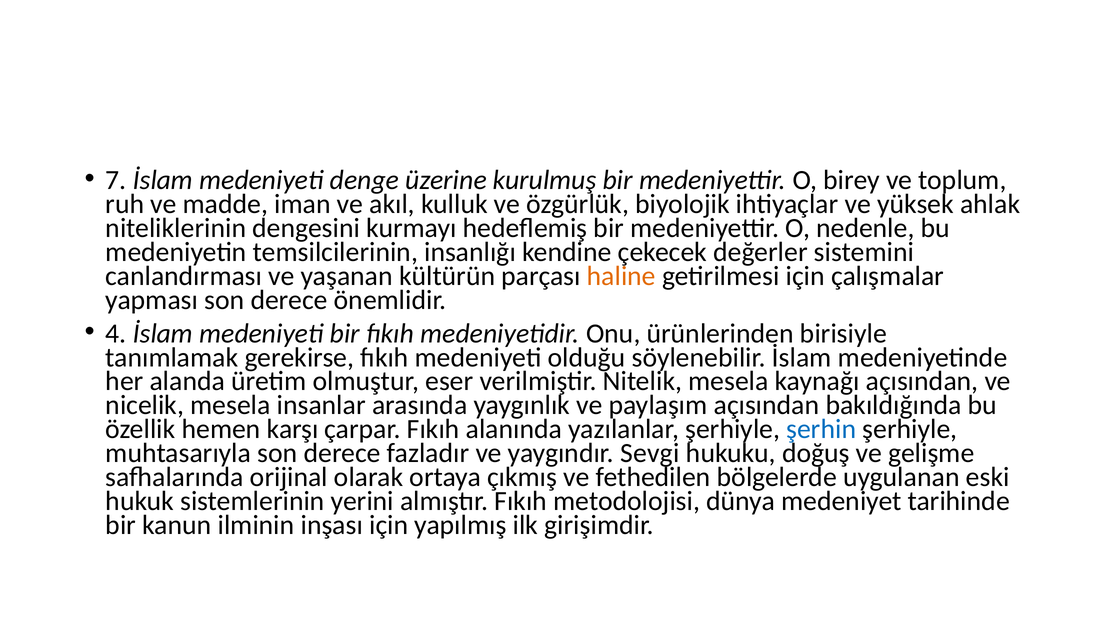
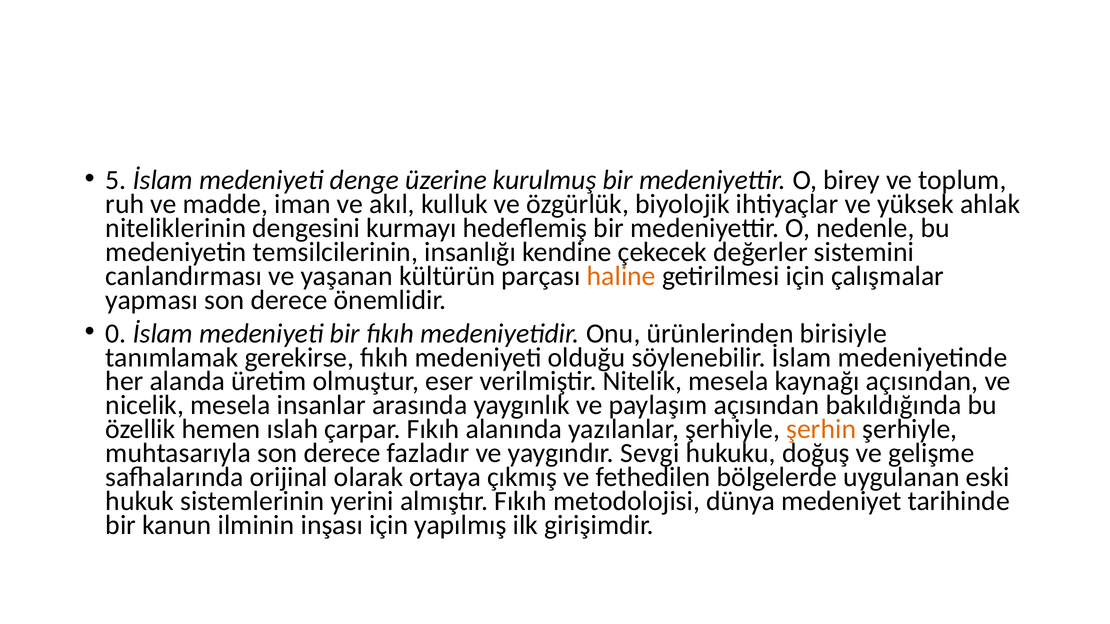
7: 7 -> 5 (116, 180)
4: 4 -> 0 (116, 334)
karşı: karşı -> ıslah (292, 430)
şerhin colour: blue -> orange (821, 430)
